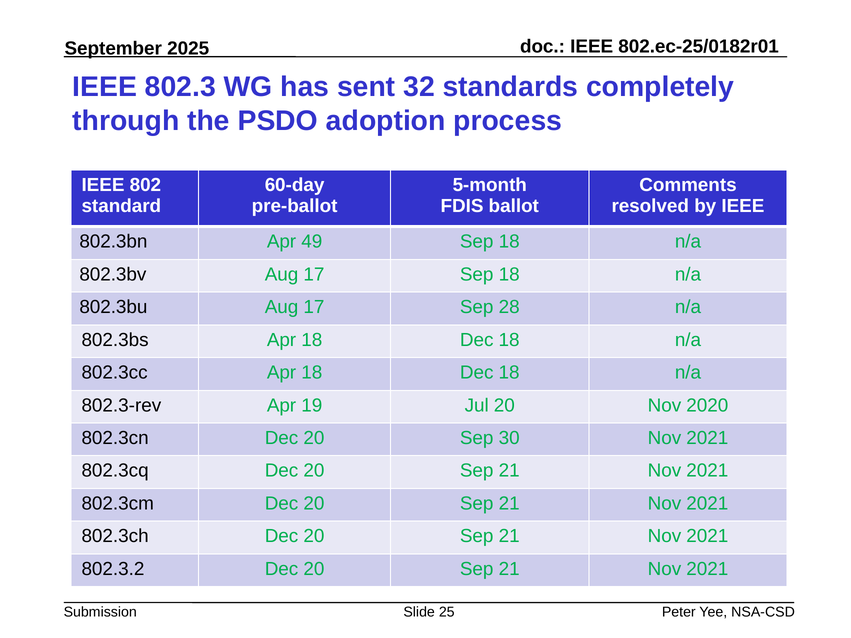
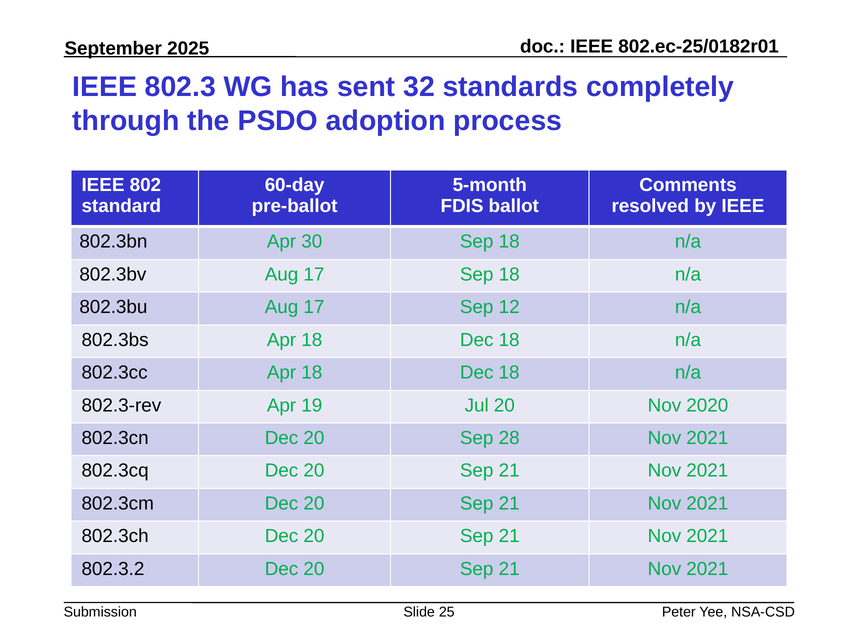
49: 49 -> 30 (312, 242)
28: 28 -> 12 (509, 307)
30: 30 -> 28 (509, 438)
